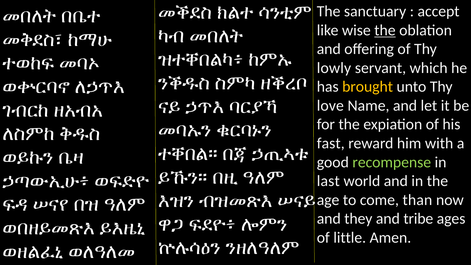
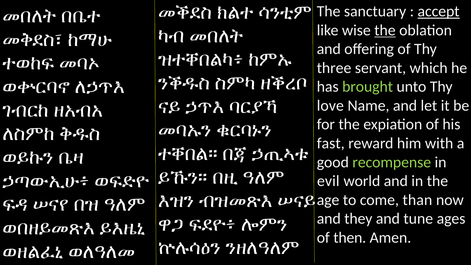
accept underline: none -> present (439, 11)
lowly: lowly -> three (334, 68)
brought colour: yellow -> light green (368, 87)
last: last -> evil (328, 181)
tribe: tribe -> tune (418, 219)
little: little -> then (350, 238)
